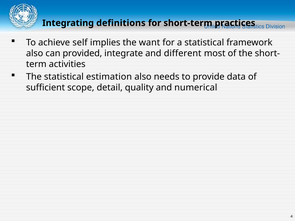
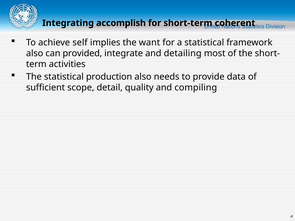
definitions: definitions -> accomplish (121, 23)
practices: practices -> coherent (235, 23)
different: different -> detailing (183, 53)
estimation: estimation -> production (109, 77)
numerical: numerical -> compiling (196, 88)
